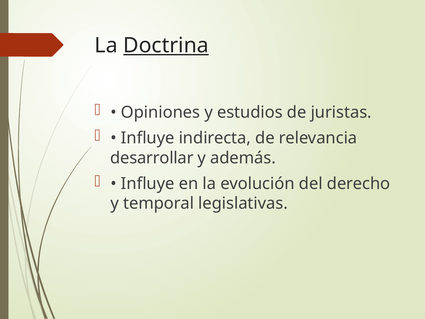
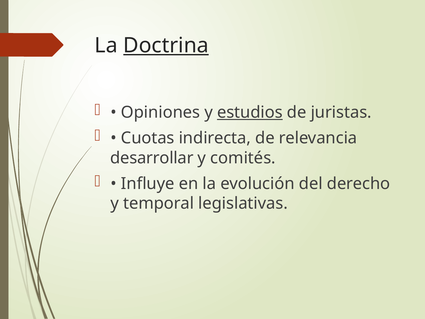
estudios underline: none -> present (250, 112)
Influye: Influye -> Cuotas (148, 138)
además: además -> comités (243, 158)
